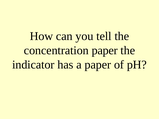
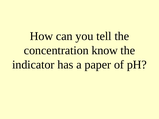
concentration paper: paper -> know (105, 51)
